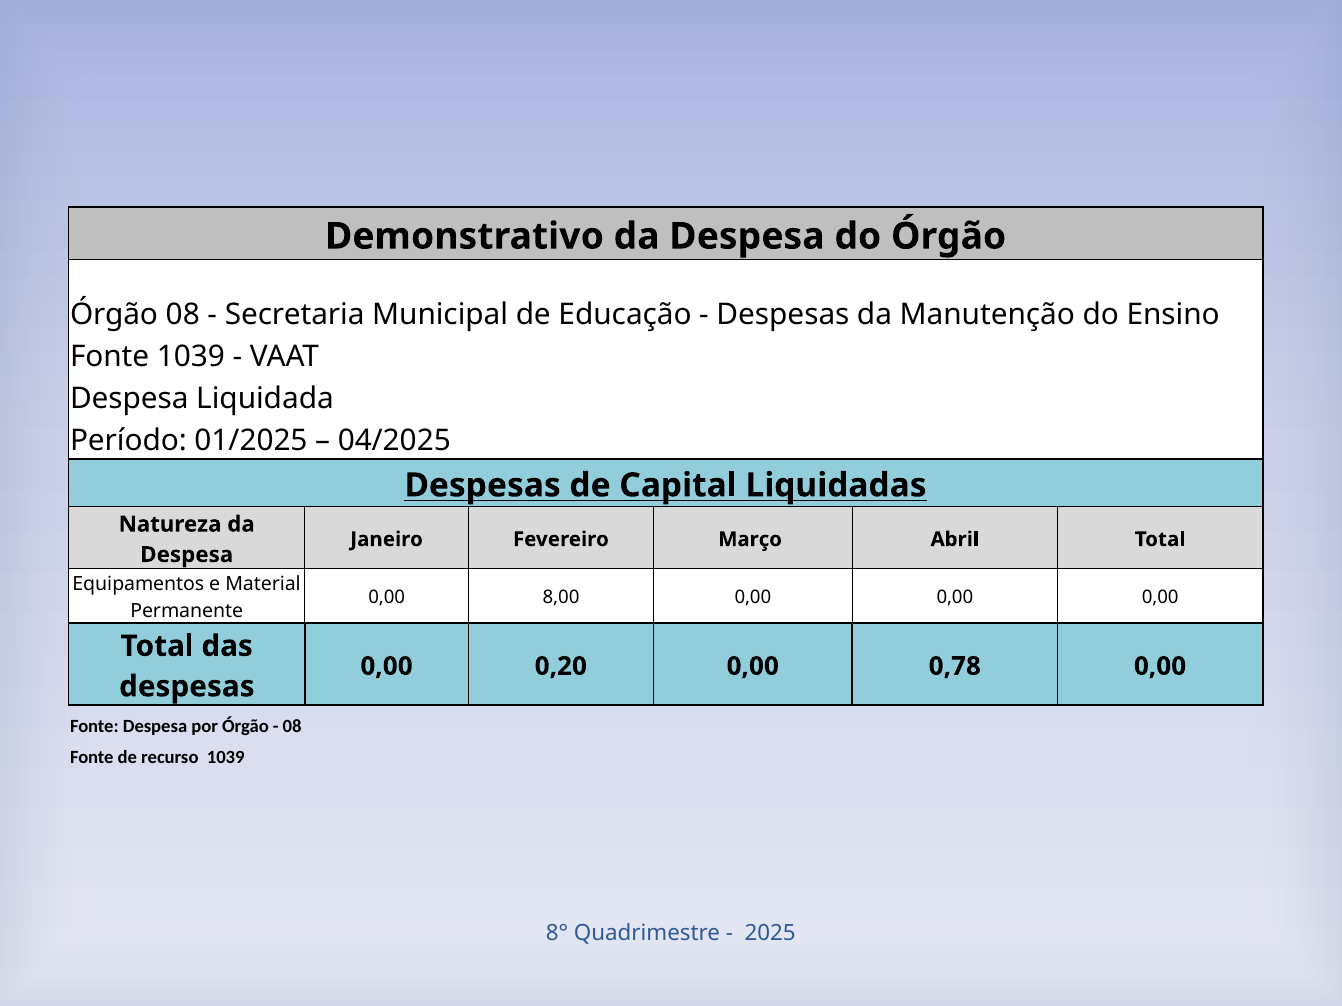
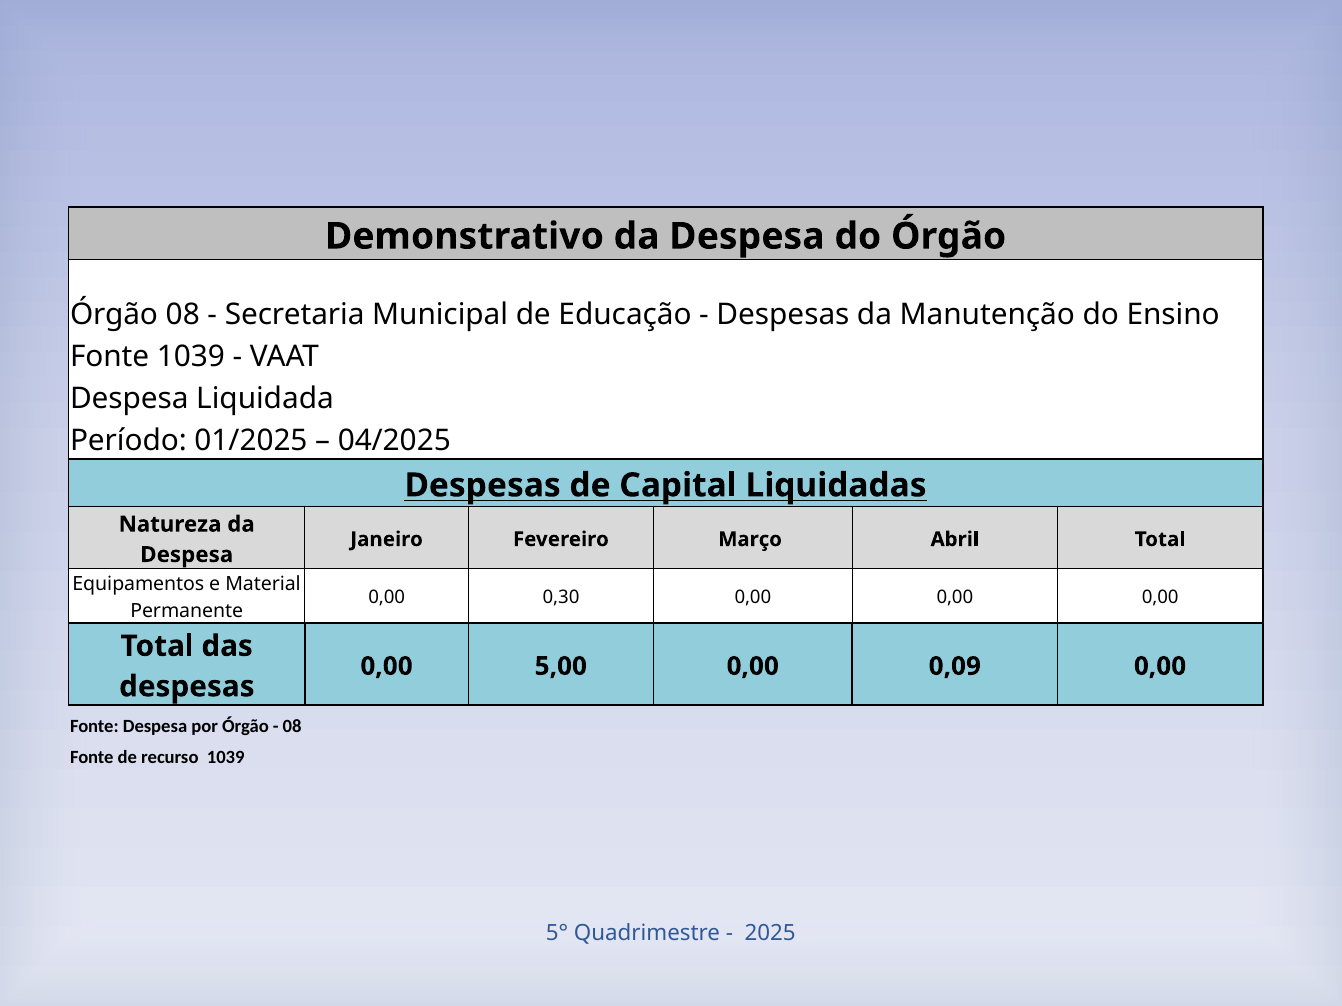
8,00: 8,00 -> 0,30 (561, 598)
0,20: 0,20 -> 5,00 (561, 667)
0,78: 0,78 -> 0,09 (955, 667)
8°: 8° -> 5° (557, 933)
